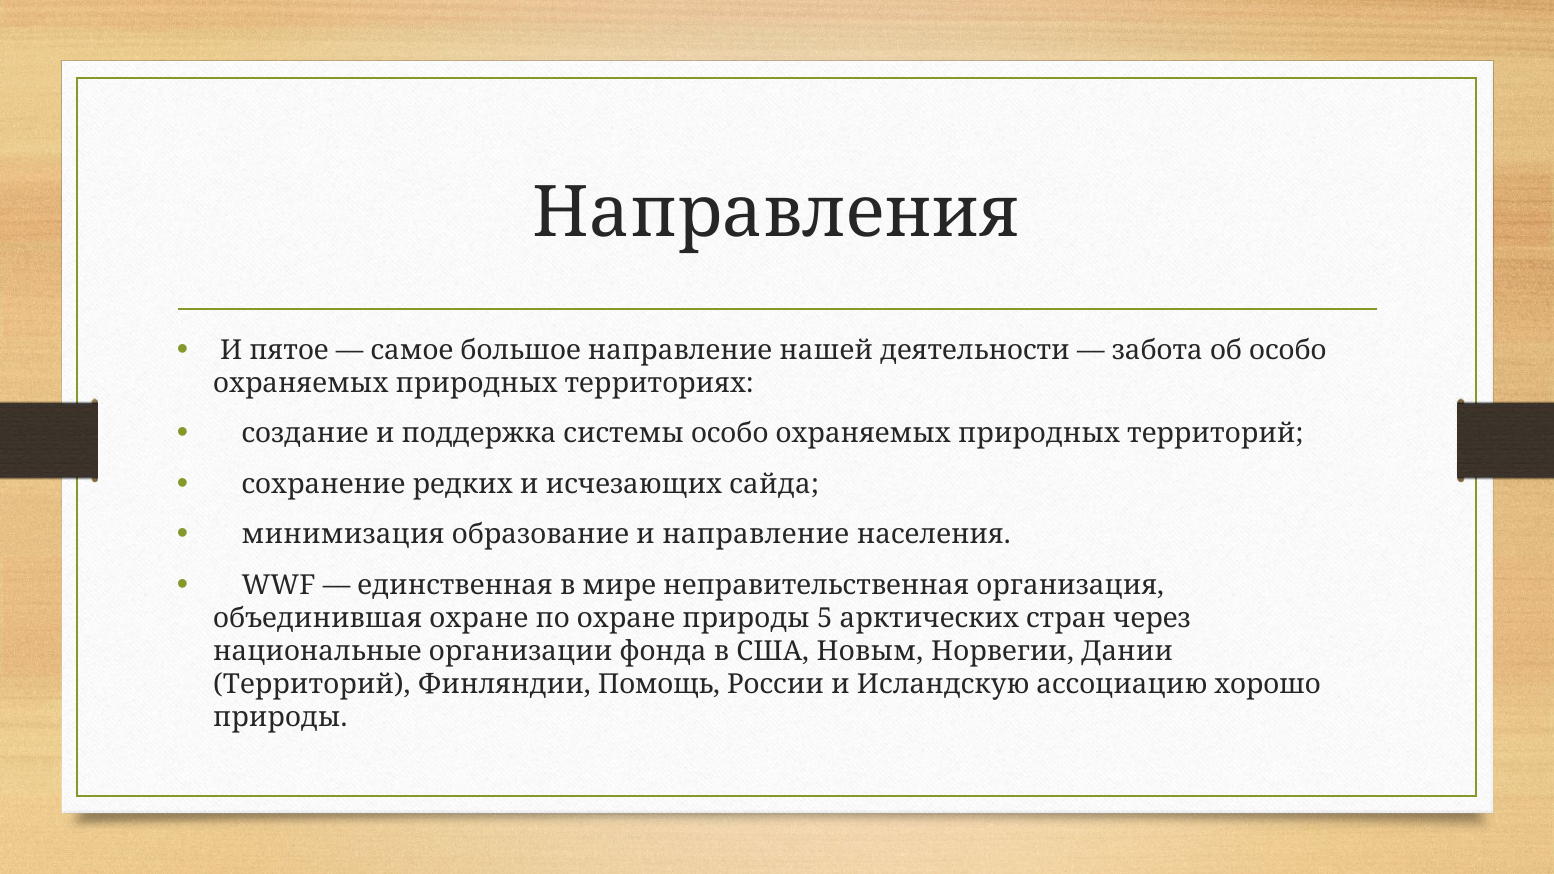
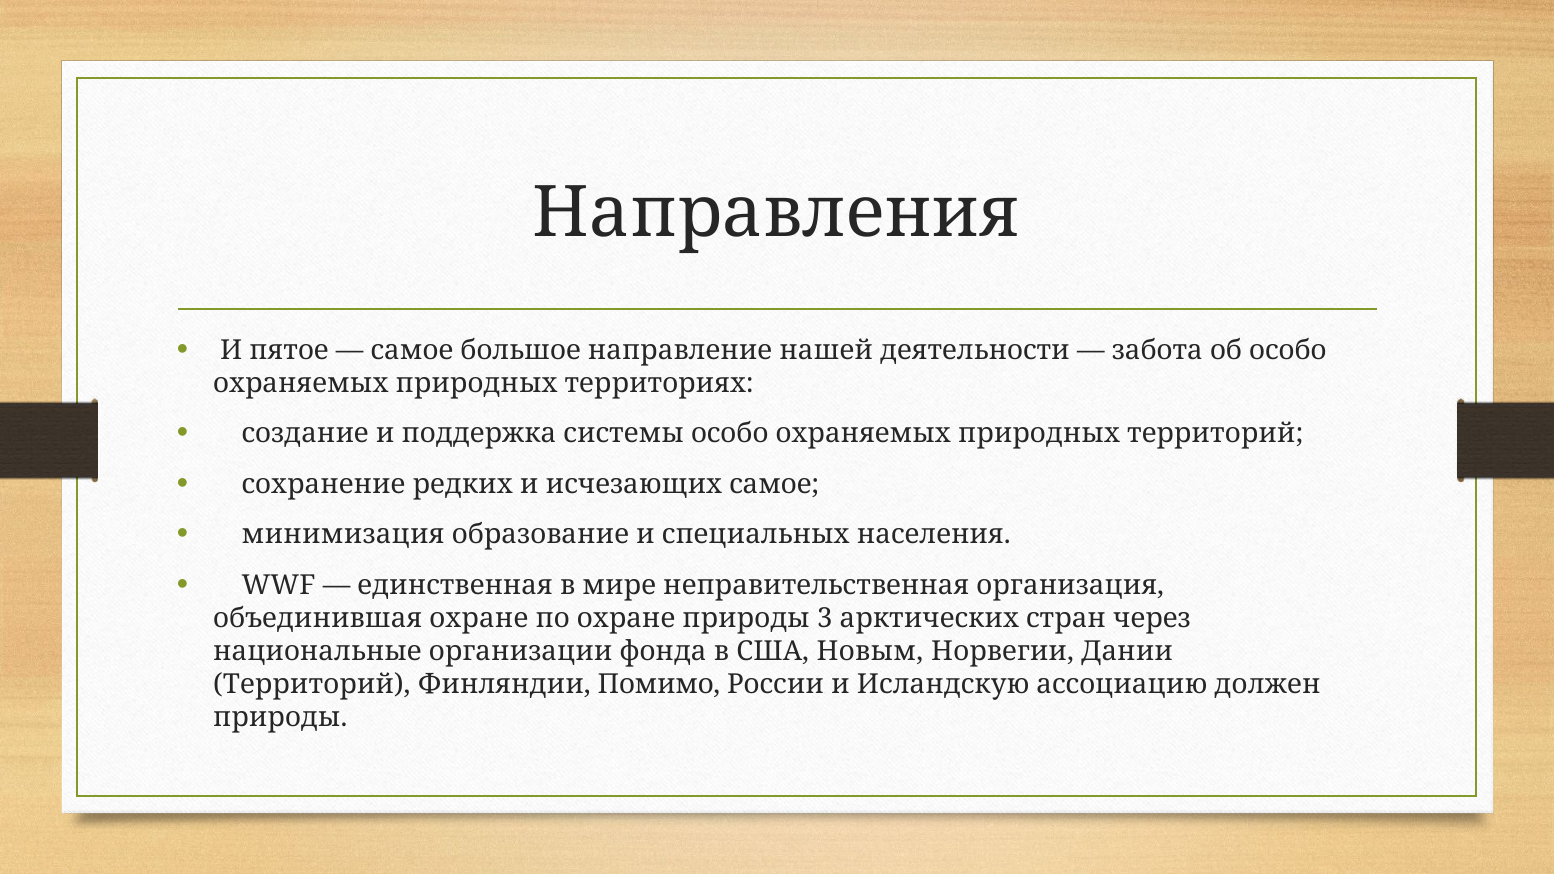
исчезающих сайда: сайда -> самое (774, 484)
и направление: направление -> специальных (756, 535)
5: 5 -> 3 (825, 618)
Помощь: Помощь -> Помимо (659, 684)
хорошо: хорошо -> должен (1267, 684)
